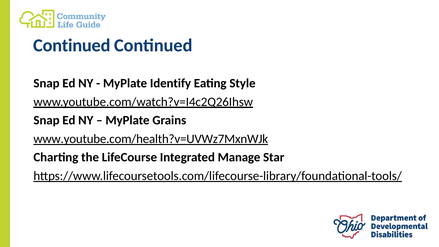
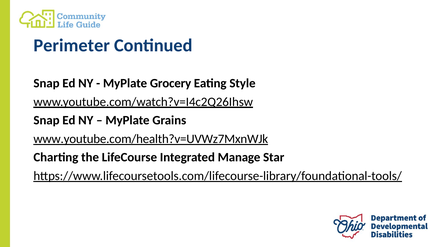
Continued: Continued -> Perimeter (72, 45)
Identify: Identify -> Grocery (171, 83)
